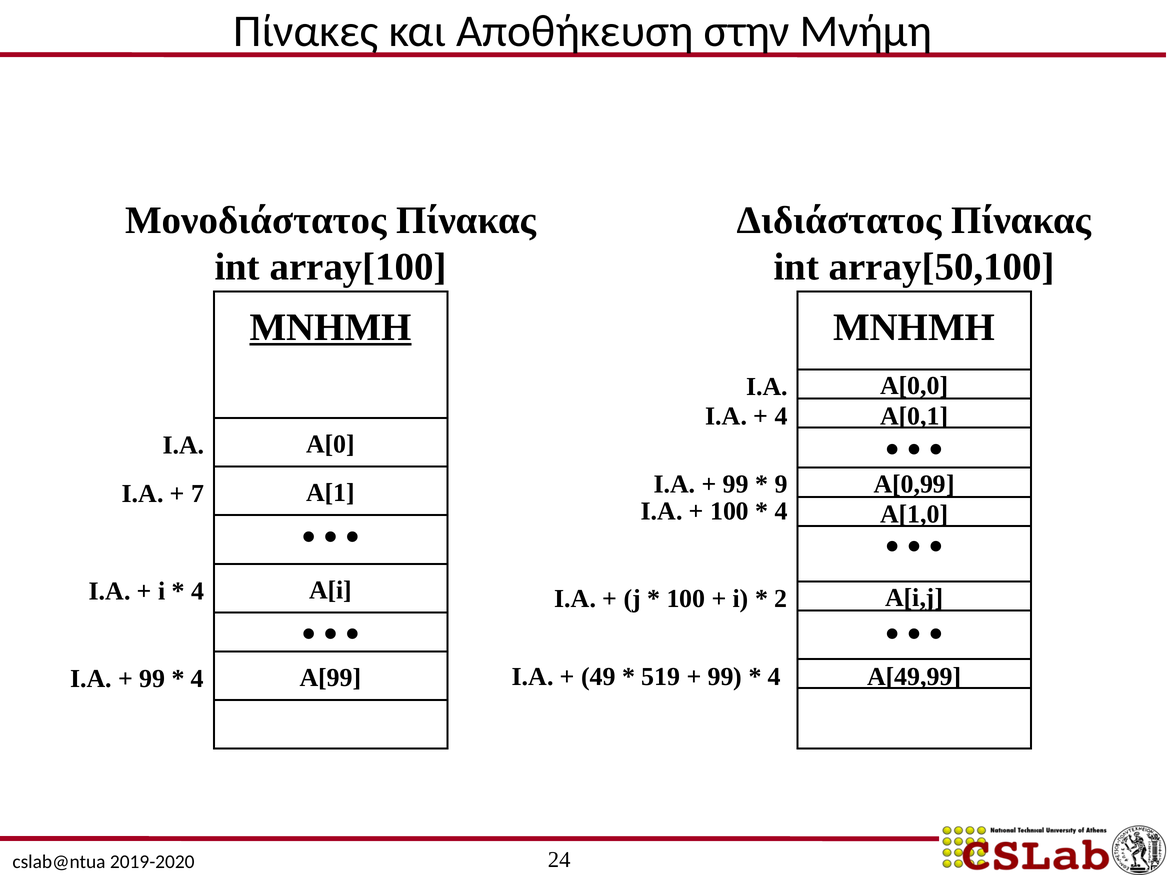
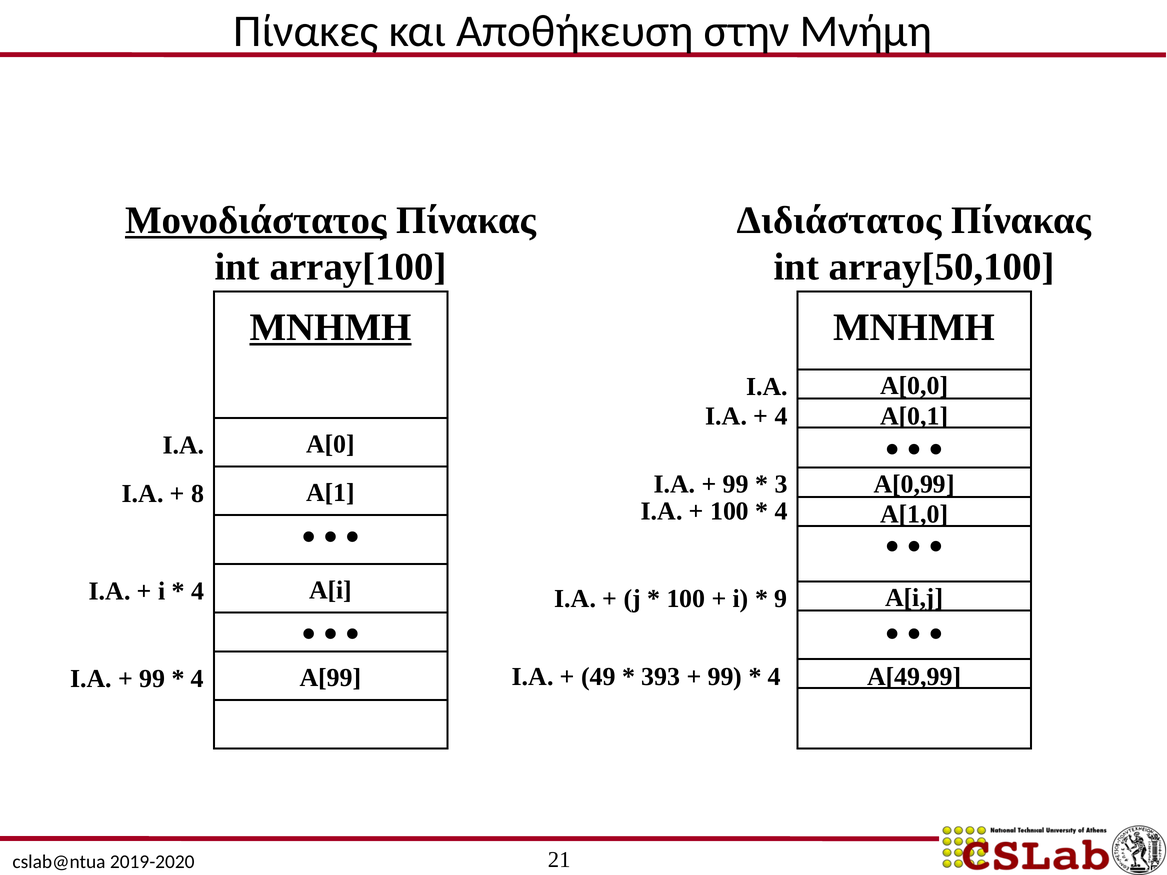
Μονοδιάστατος underline: none -> present (256, 220)
9: 9 -> 3 (781, 484)
7: 7 -> 8 (198, 494)
2: 2 -> 9 (781, 599)
519: 519 -> 393 (661, 677)
24: 24 -> 21 (559, 860)
